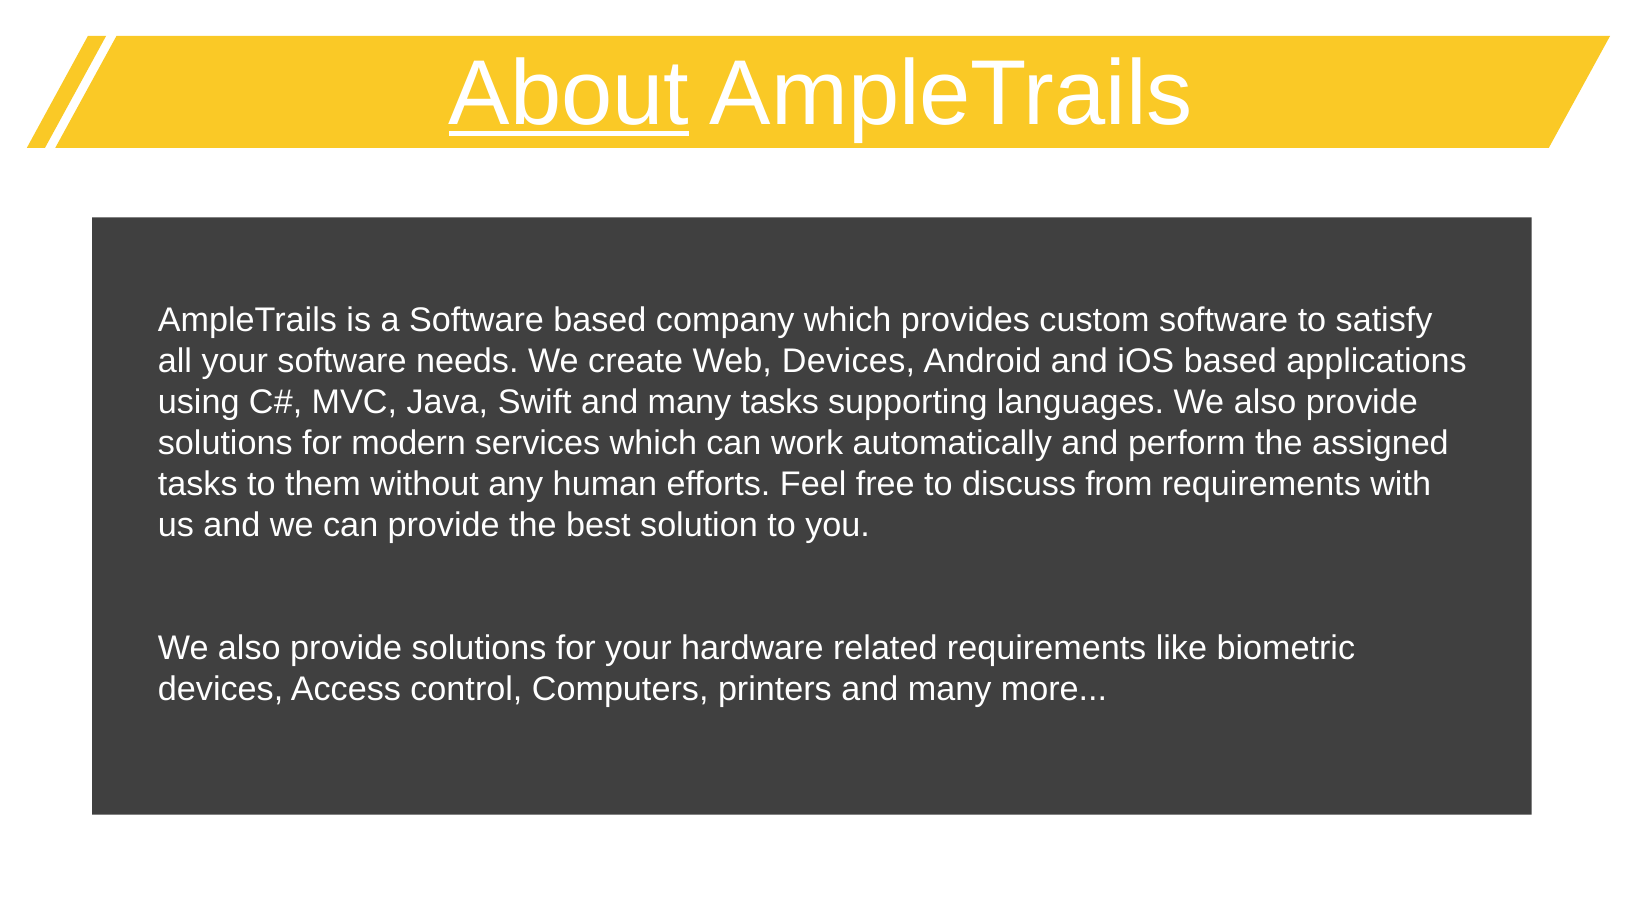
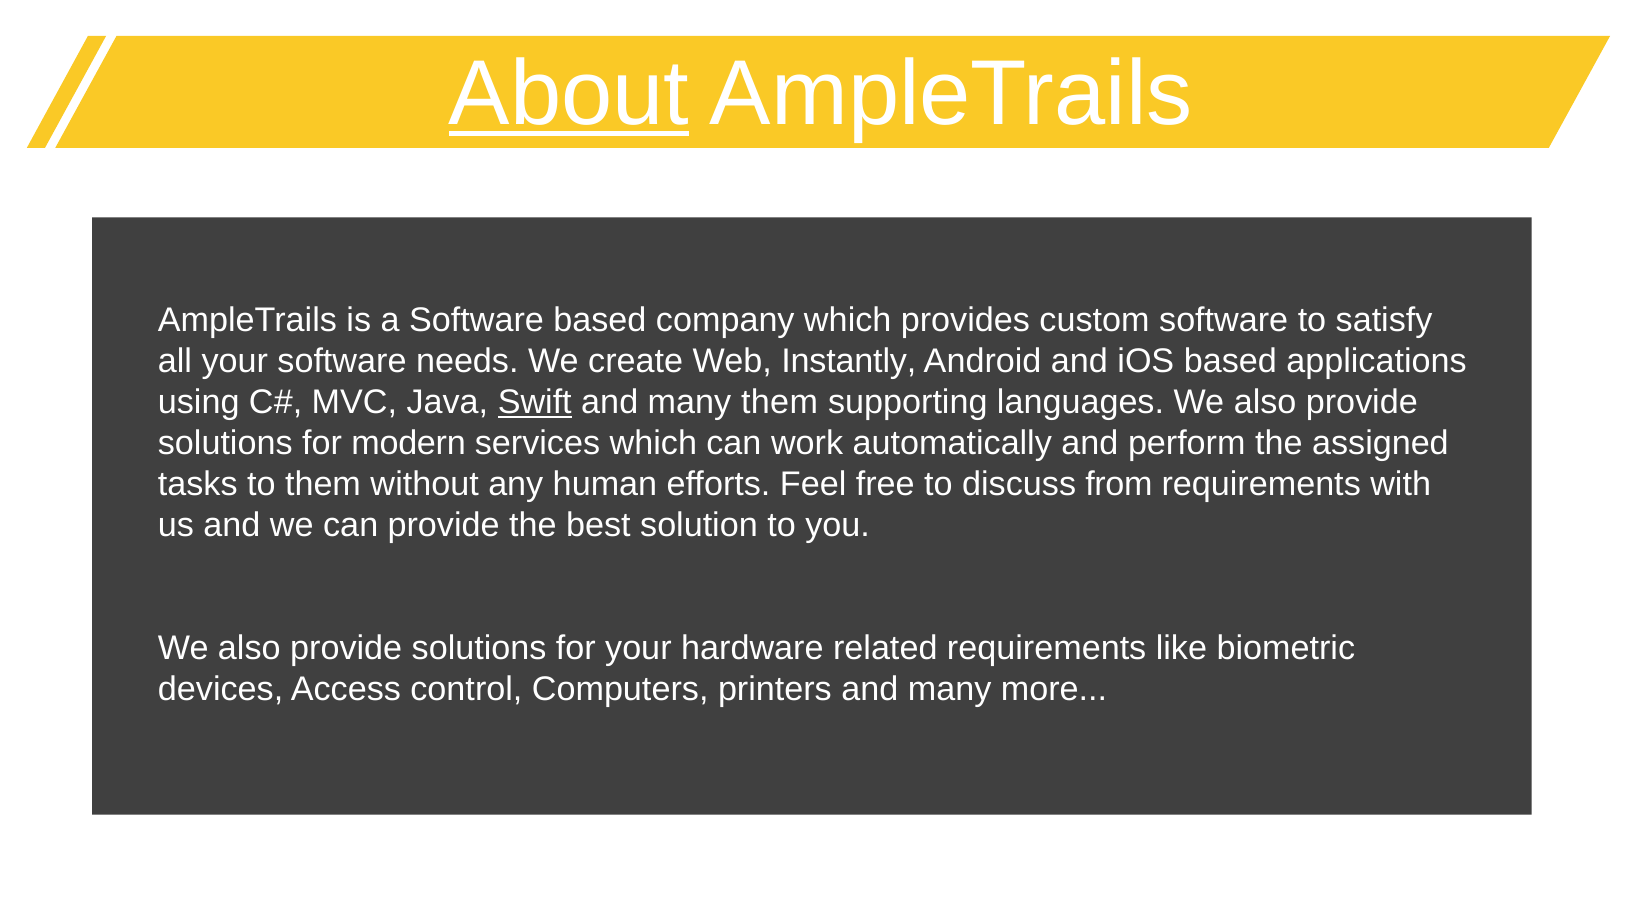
Web Devices: Devices -> Instantly (849, 361)
Swift underline: none -> present (535, 402)
many tasks: tasks -> them (780, 402)
